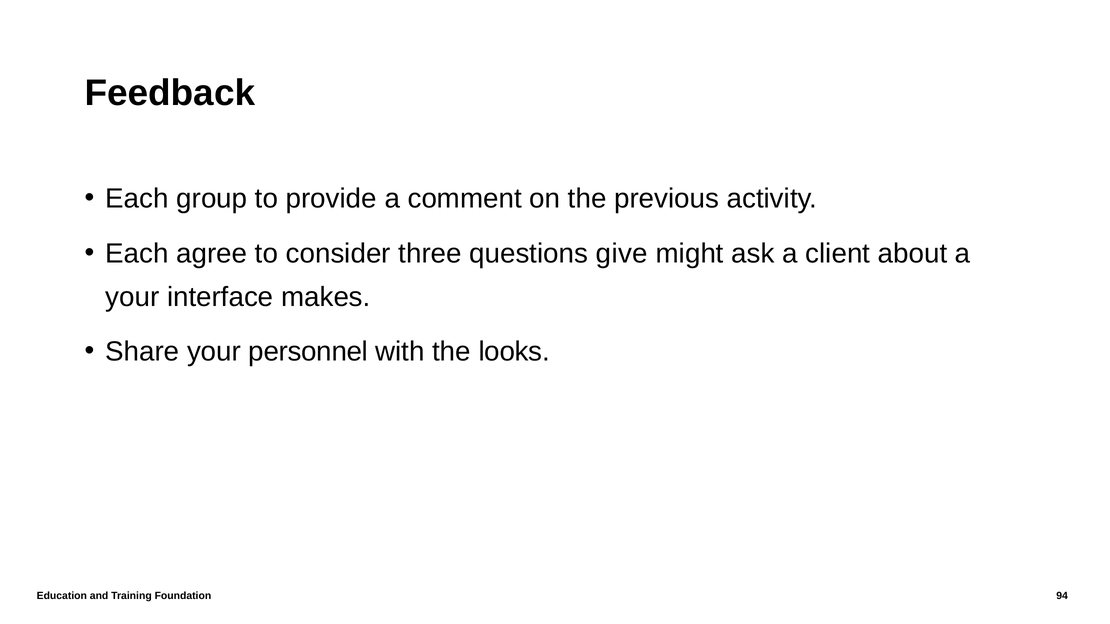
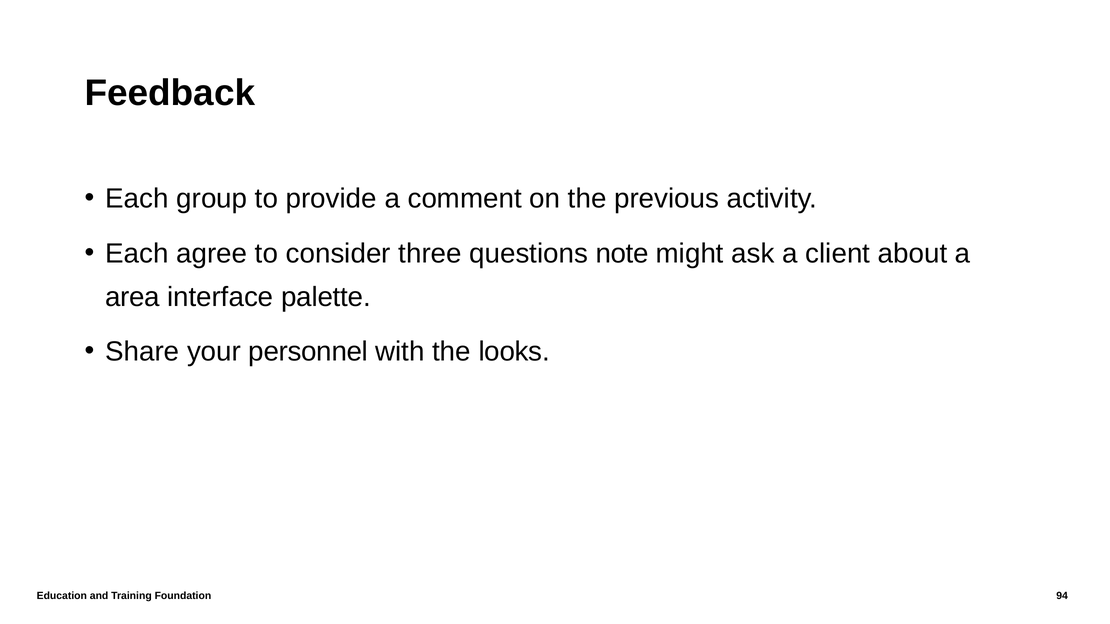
give: give -> note (622, 254)
your: your -> area (133, 297)
makes: makes -> palette (326, 297)
